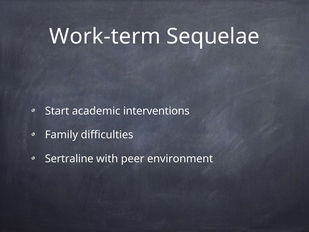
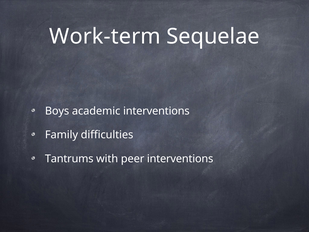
Start: Start -> Boys (57, 111)
Sertraline: Sertraline -> Tantrums (69, 159)
peer environment: environment -> interventions (180, 159)
